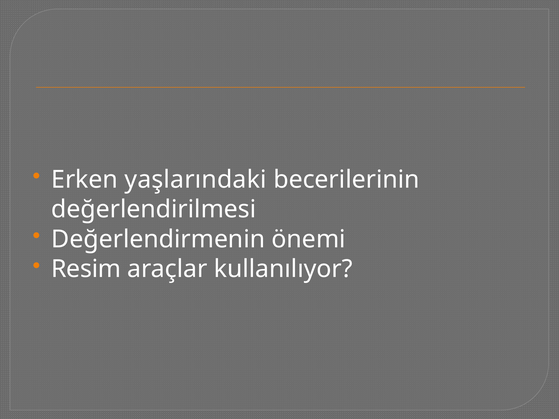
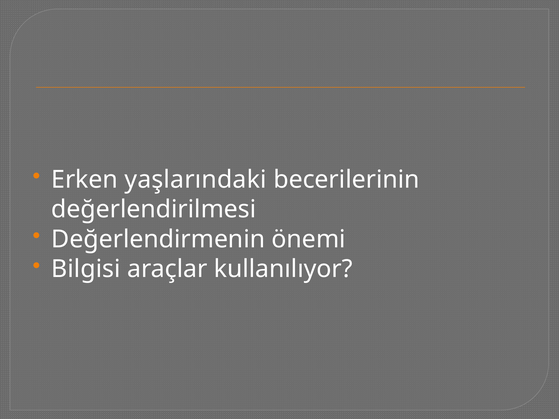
Resim: Resim -> Bilgisi (86, 269)
